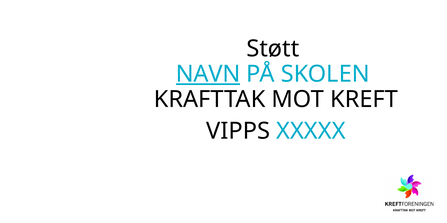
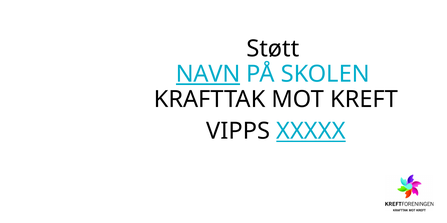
XXXXX underline: none -> present (311, 131)
